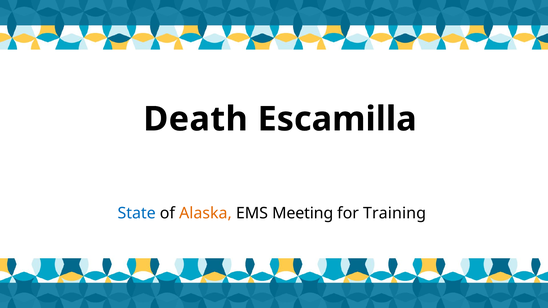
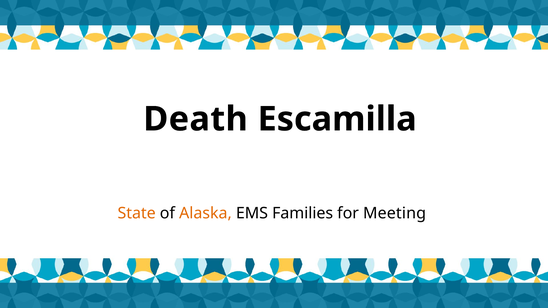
State colour: blue -> orange (137, 213)
Meeting: Meeting -> Families (303, 213)
Training: Training -> Meeting (395, 213)
